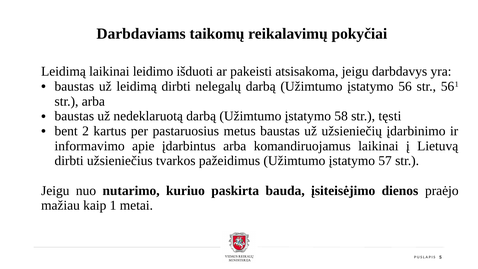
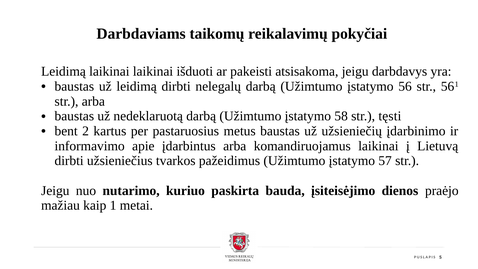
laikinai leidimo: leidimo -> laikinai (153, 72)
